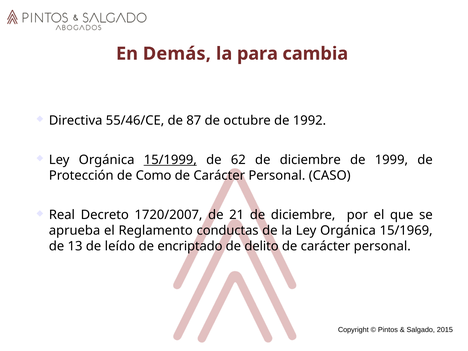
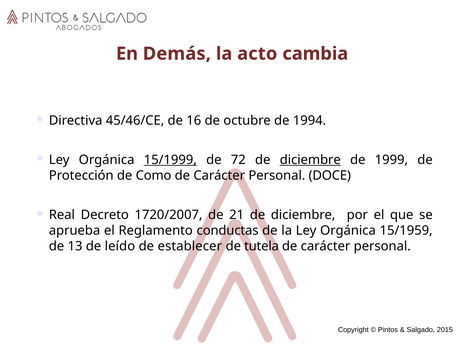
para: para -> acto (257, 54)
55/46/CE: 55/46/CE -> 45/46/CE (135, 120)
87: 87 -> 16 (194, 120)
1992: 1992 -> 1994 (310, 120)
62: 62 -> 72 (238, 160)
diciembre underline: none -> present (310, 160)
CASO: CASO -> DOCE (330, 175)
15/1969: 15/1969 -> 15/1959 (406, 230)
encriptado: encriptado -> establecer (190, 246)
delito: delito -> tutela (262, 246)
